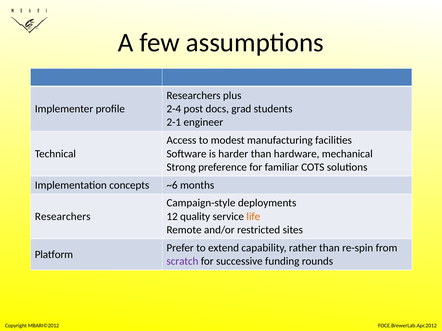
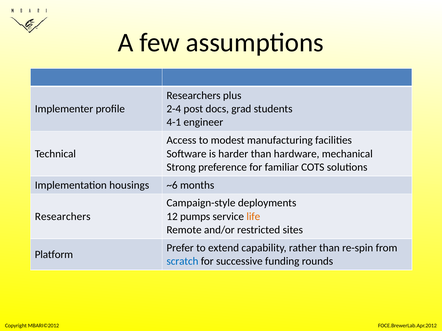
2-1: 2-1 -> 4-1 (174, 123)
concepts: concepts -> housings (129, 185)
quality: quality -> pumps (195, 217)
scratch colour: purple -> blue (182, 262)
